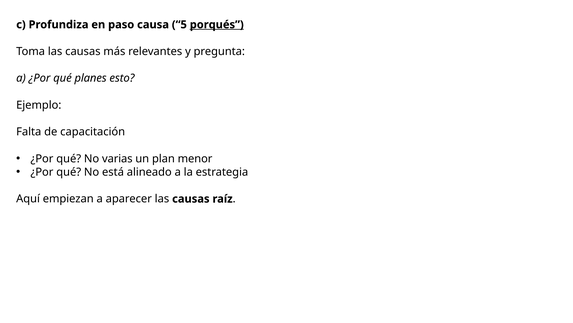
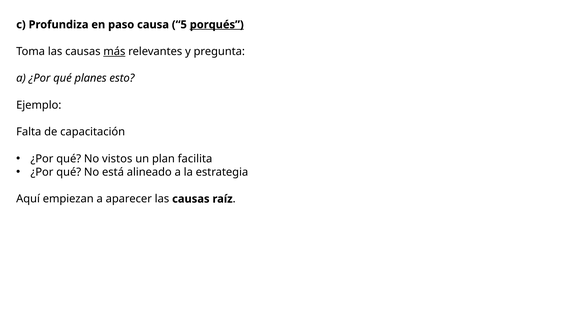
más underline: none -> present (114, 51)
varias: varias -> vistos (117, 158)
menor: menor -> facilita (195, 158)
